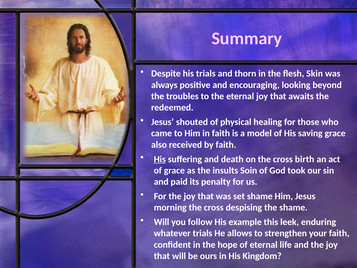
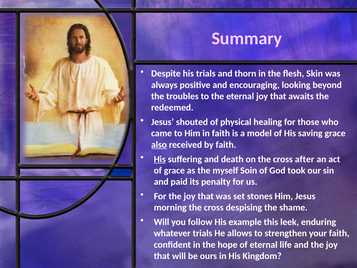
also underline: none -> present (159, 145)
birth: birth -> after (305, 159)
insults: insults -> myself (225, 170)
set shame: shame -> stones (260, 196)
